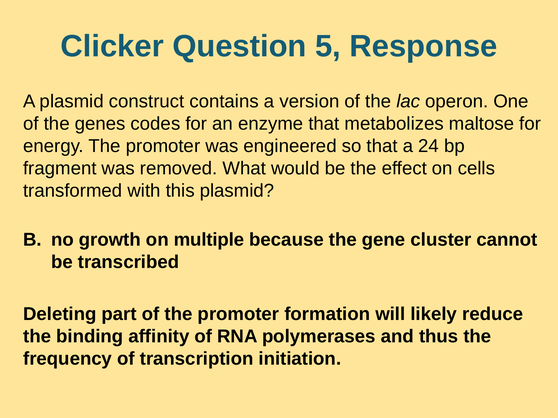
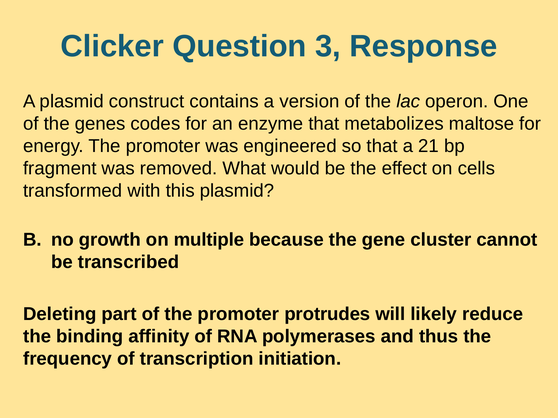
5: 5 -> 3 (328, 46)
24: 24 -> 21 (429, 146)
formation: formation -> protrudes (327, 314)
